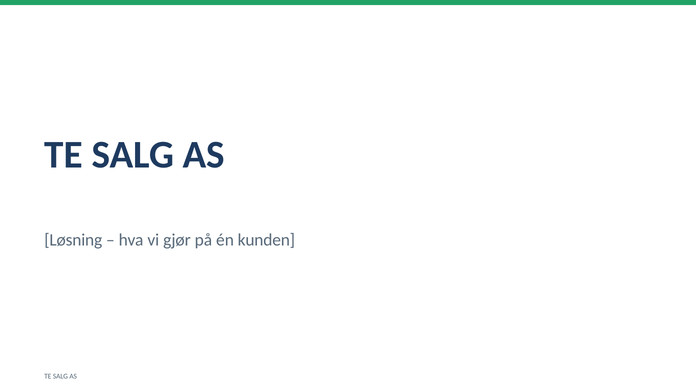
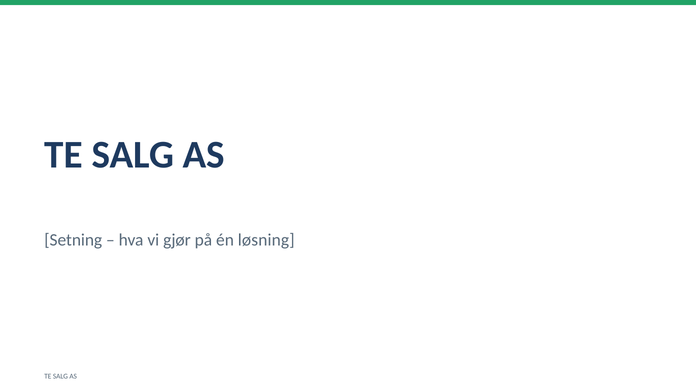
Løsning: Løsning -> Setning (73, 240)
kunden: kunden -> løsning (266, 240)
